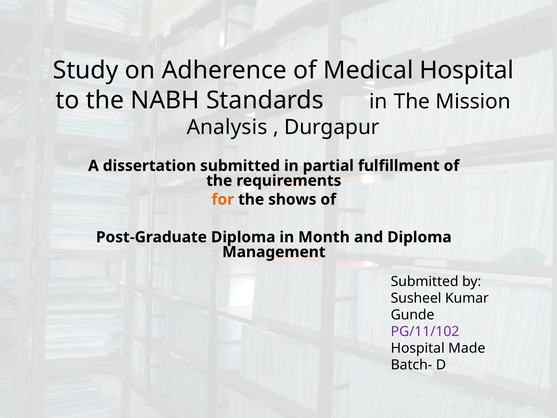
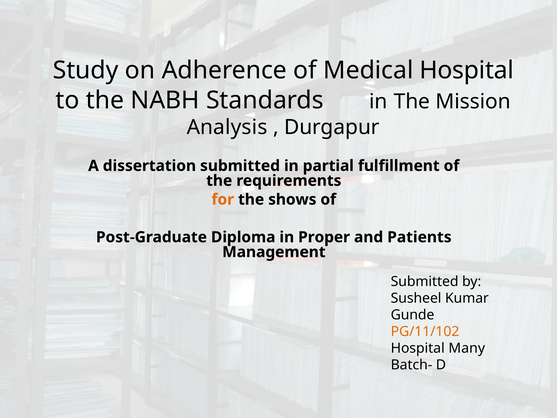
Month: Month -> Proper (324, 237)
and Diploma: Diploma -> Patients (419, 237)
PG/11/102 colour: purple -> orange (425, 331)
Made: Made -> Many (467, 348)
